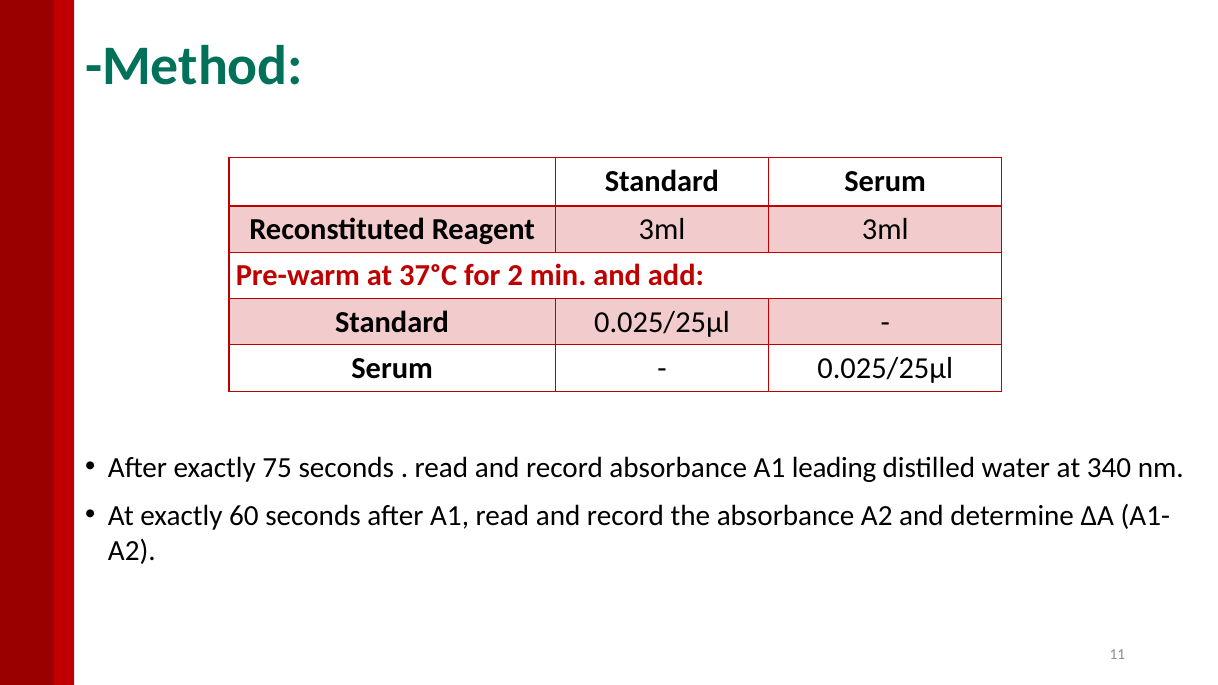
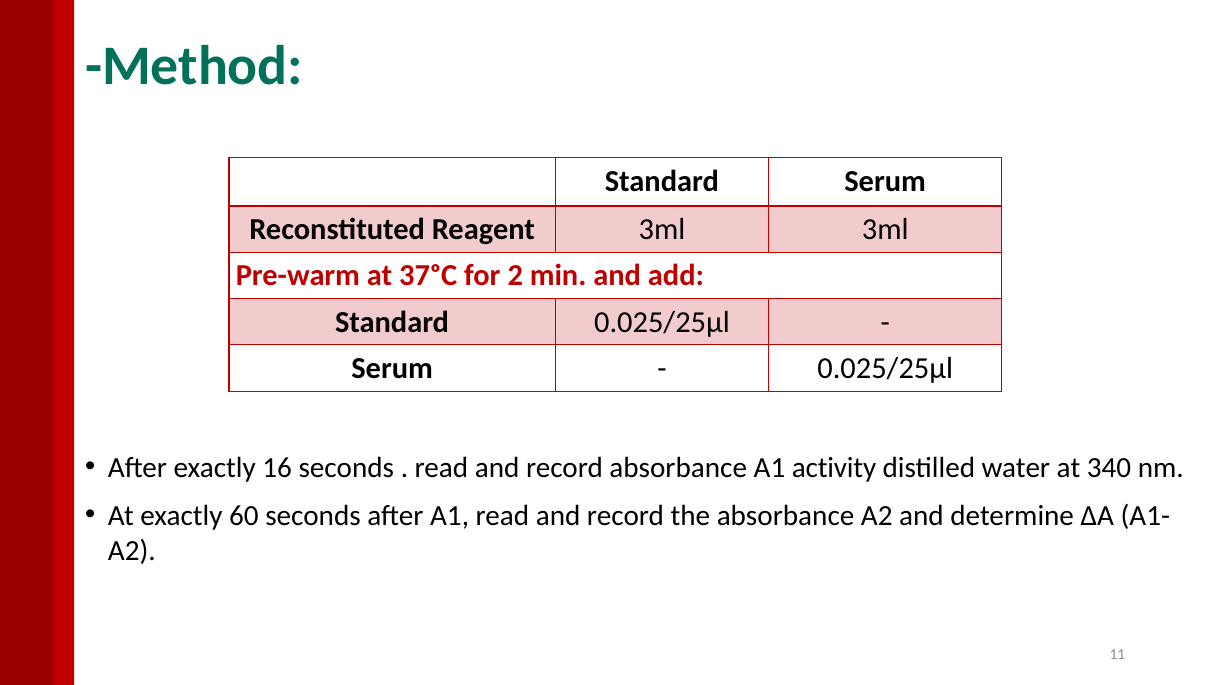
75: 75 -> 16 (277, 468)
leading: leading -> activity (834, 468)
